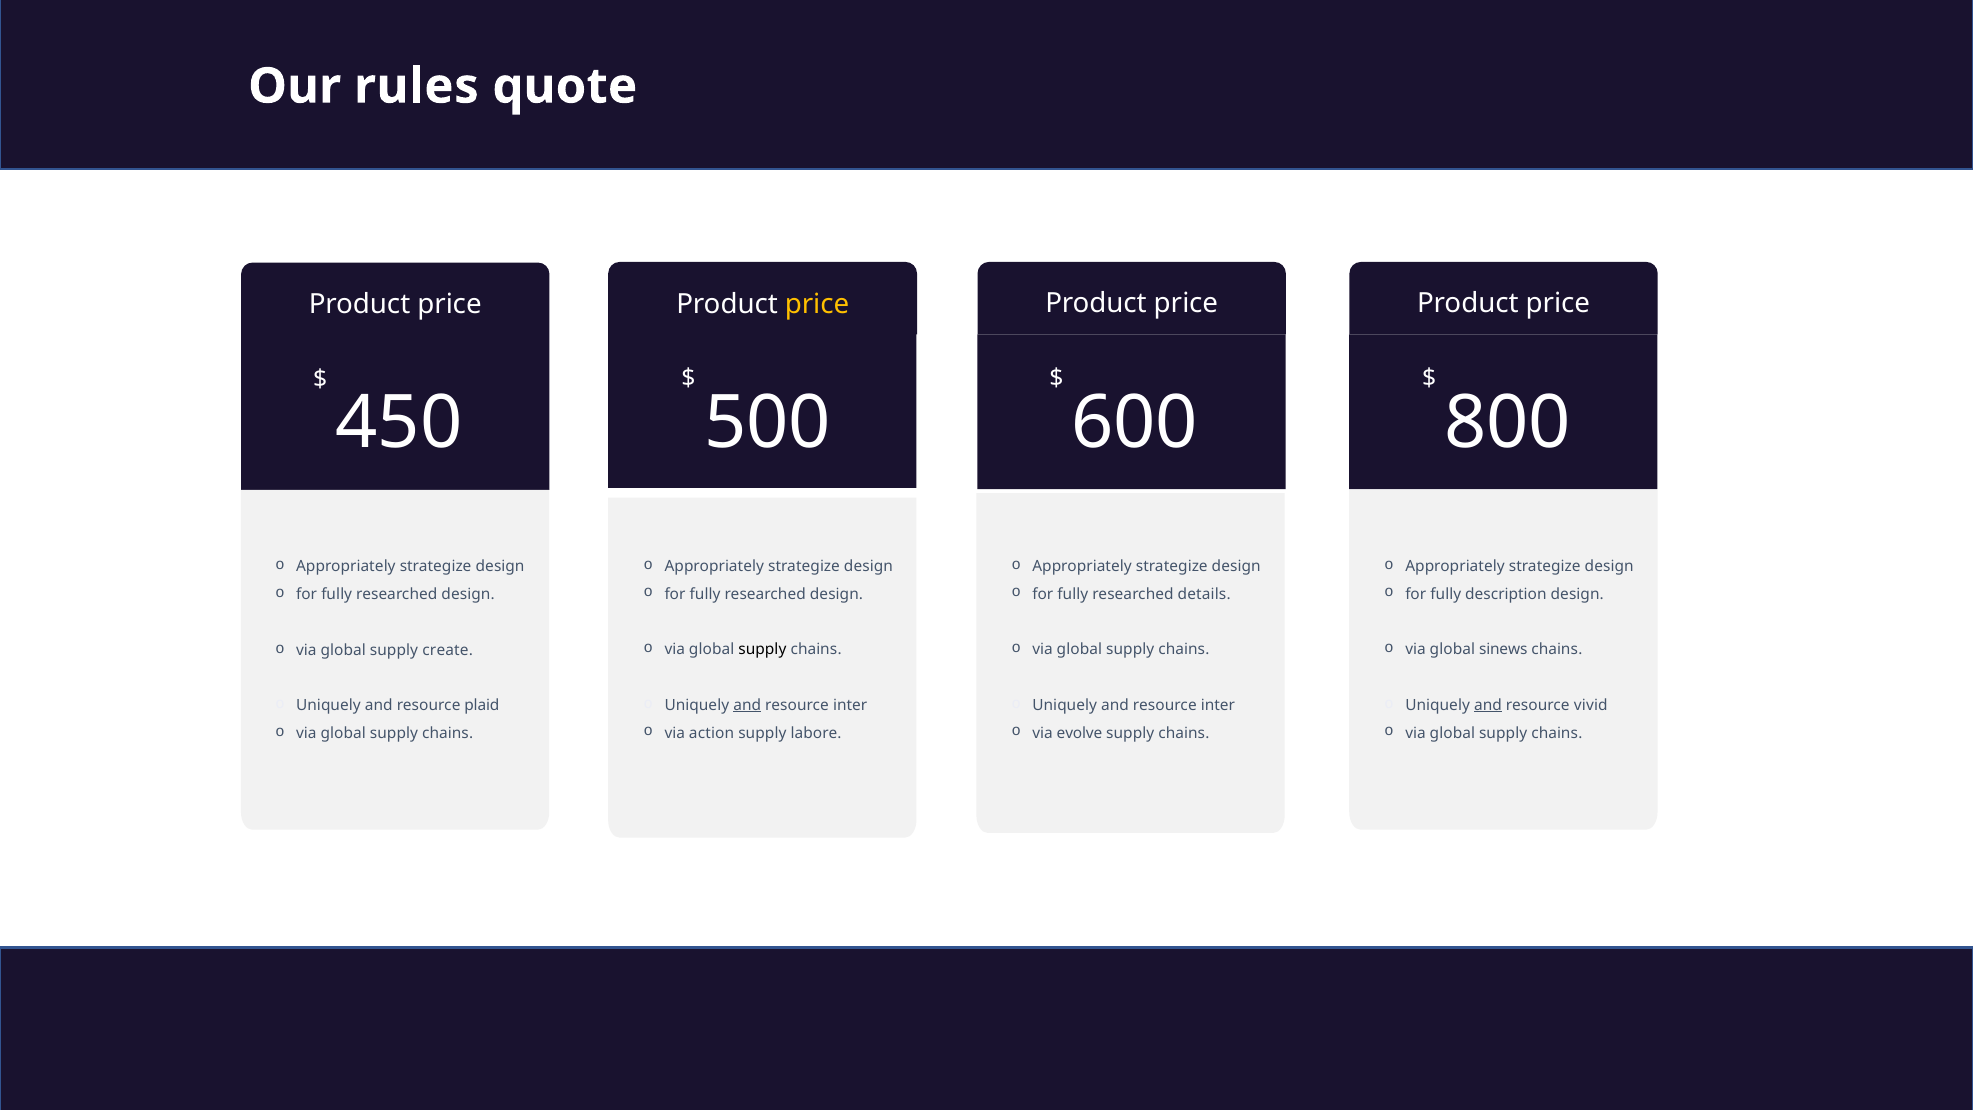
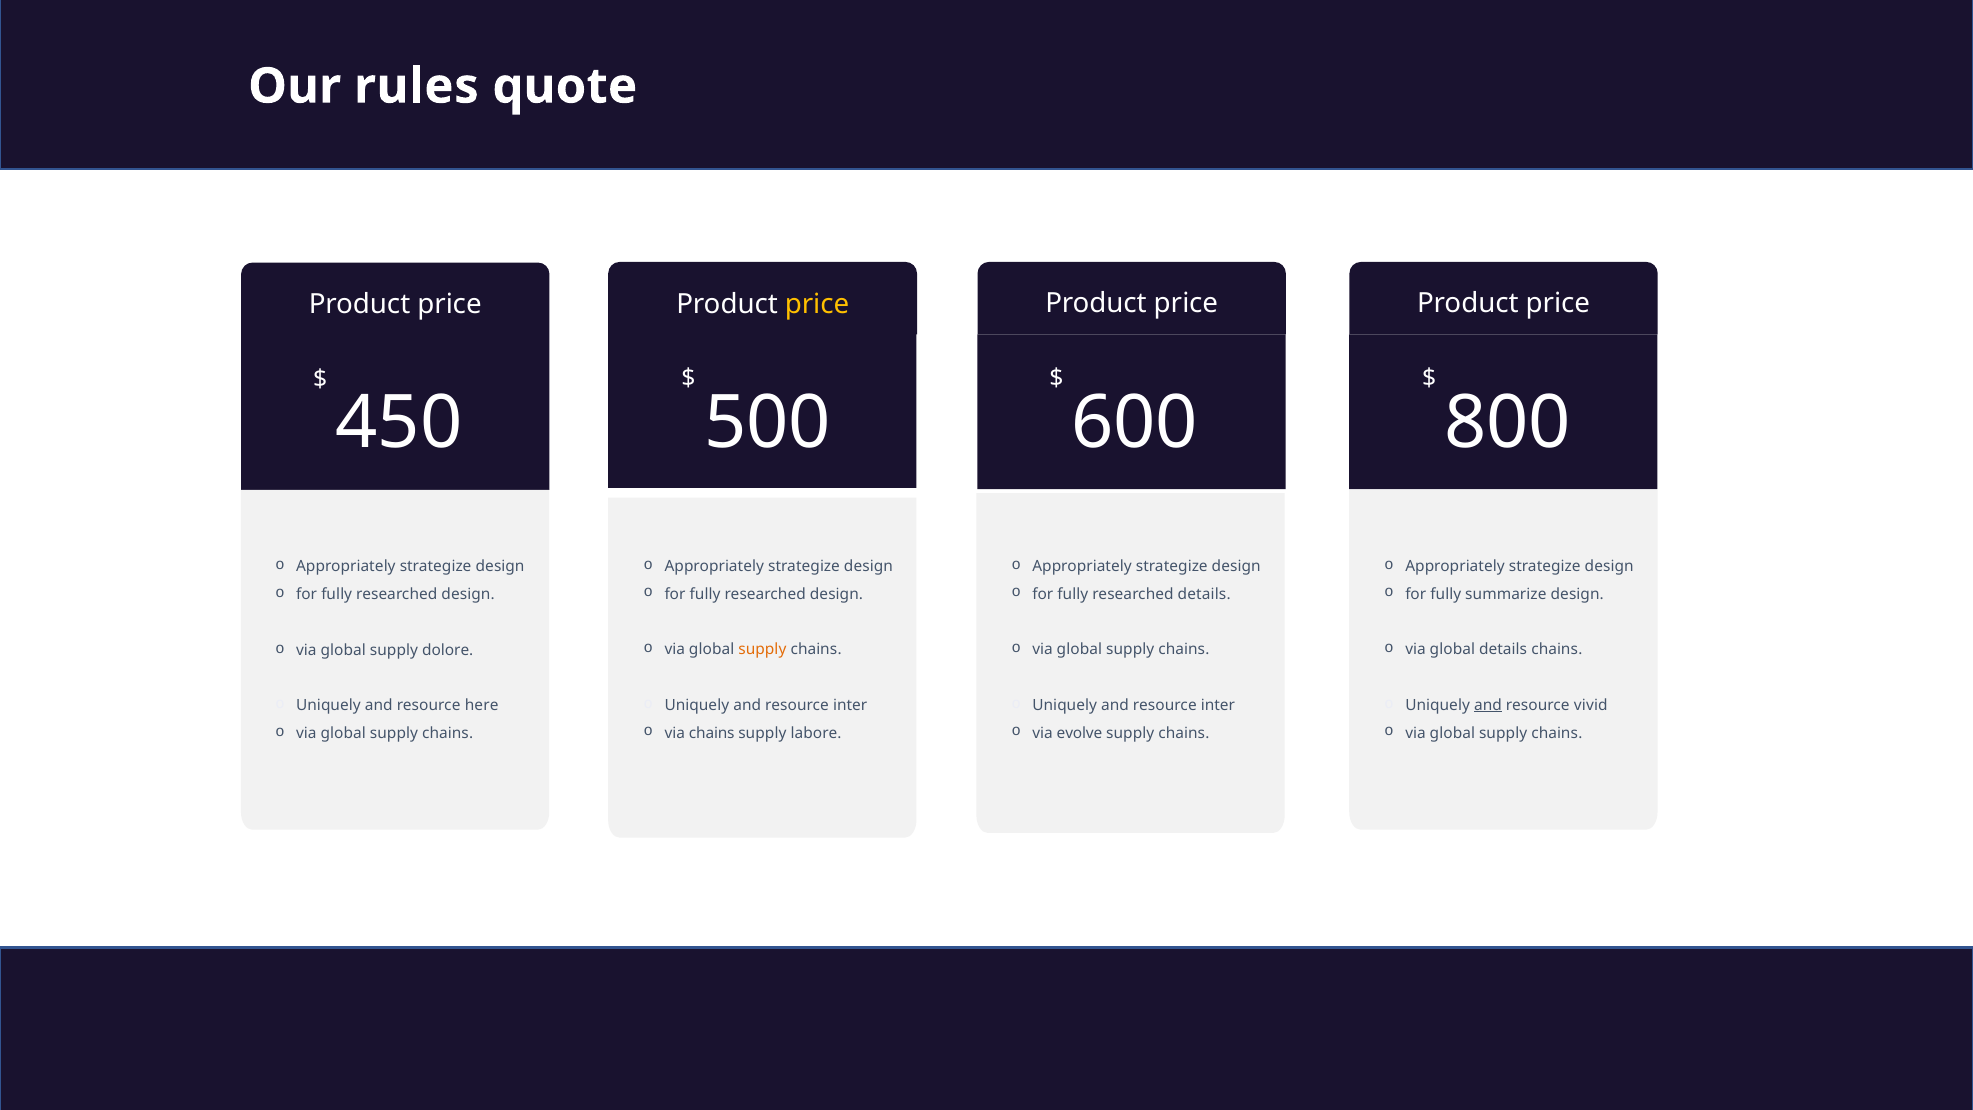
description: description -> summarize (1506, 594)
supply colour: black -> orange (762, 649)
global sinews: sinews -> details (1503, 649)
create: create -> dolore (448, 650)
and underline: present -> none (747, 705)
plaid: plaid -> here (482, 706)
via action: action -> chains (712, 733)
